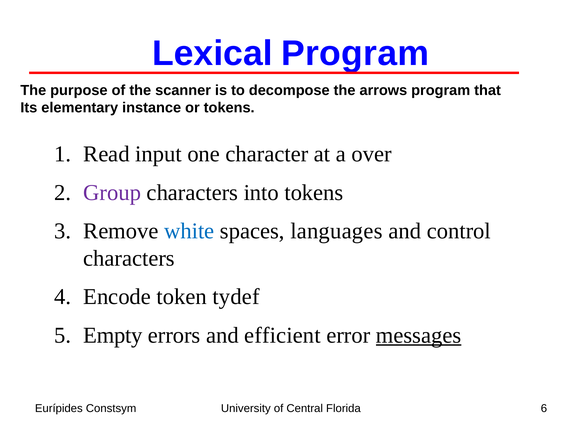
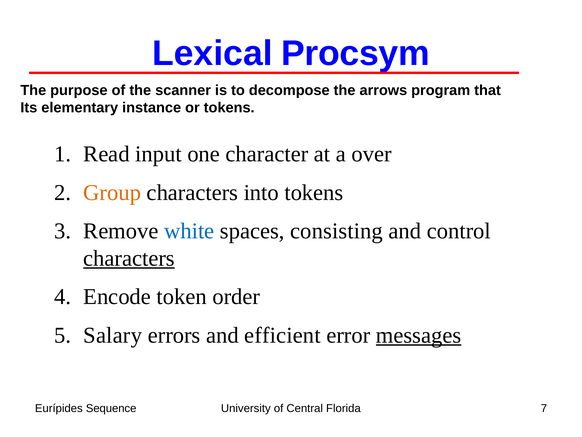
Lexical Program: Program -> Procsym (355, 53)
Group colour: purple -> orange (112, 192)
languages: languages -> consisting (337, 231)
characters underline: none -> present (129, 258)
tydef: tydef -> order (236, 296)
Empty: Empty -> Salary (113, 335)
Constsym: Constsym -> Sequence (111, 408)
6: 6 -> 7 (544, 408)
